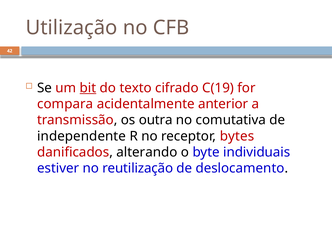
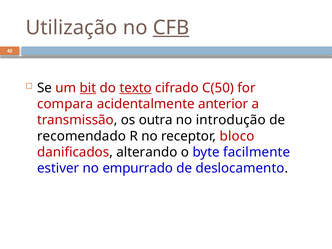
CFB underline: none -> present (171, 28)
texto underline: none -> present (136, 88)
C(19: C(19 -> C(50 (218, 88)
comutativa: comutativa -> introdução (231, 120)
independente: independente -> recomendado (82, 136)
bytes: bytes -> bloco (237, 136)
individuais: individuais -> facilmente (257, 152)
reutilização: reutilização -> empurrado (138, 168)
